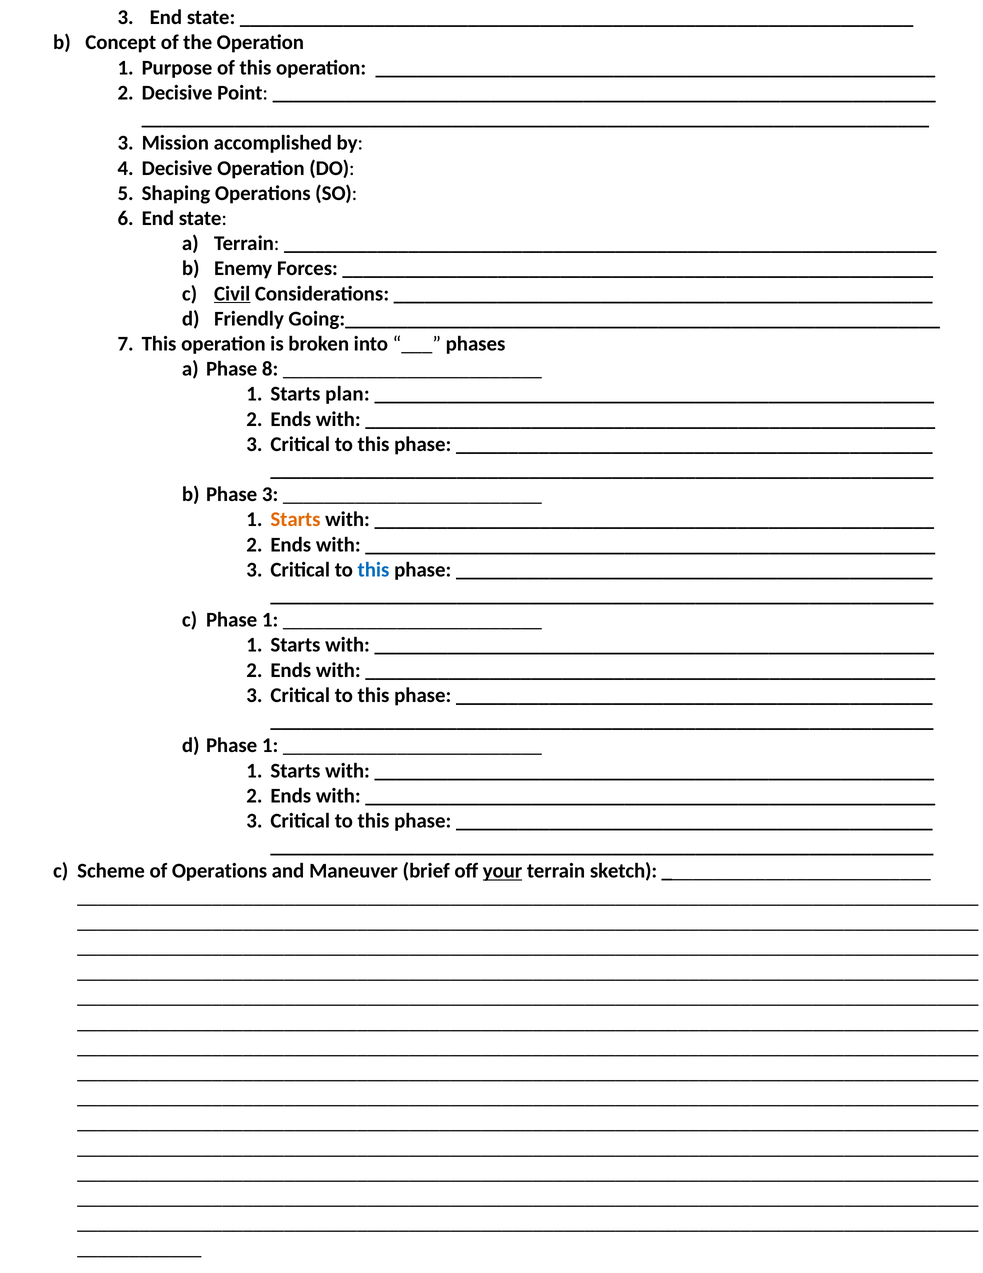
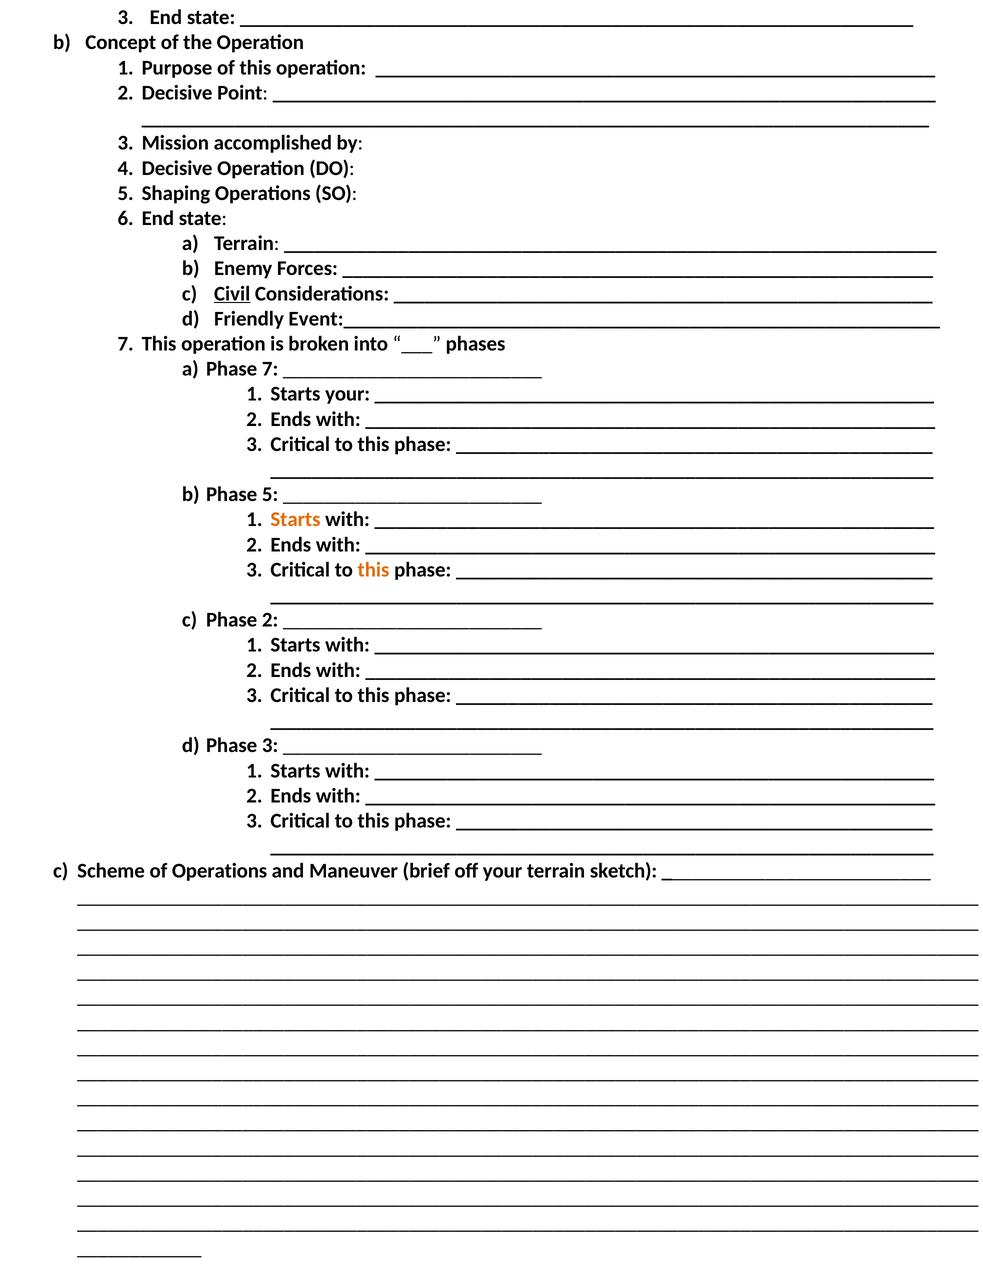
Going:_________________________________________________________: Going:_________________________________________________________ -> Event:_________________________________________________________ (614, 319)
Phase 8: 8 -> 7 (270, 369)
Starts plan: plan -> your (348, 394)
Phase 3: 3 -> 5 (270, 494)
this colour: blue -> orange (373, 569)
1: 1 -> 2 (270, 620)
1: 1 -> 3 (270, 745)
your underline: present -> none (503, 870)
